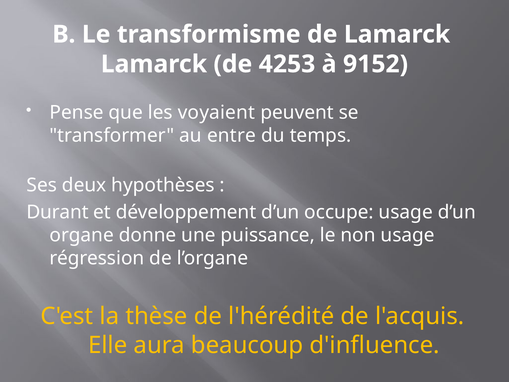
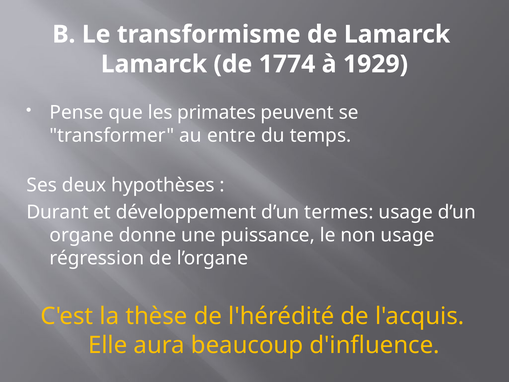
4253: 4253 -> 1774 (287, 64)
9152: 9152 -> 1929 (376, 64)
voyaient: voyaient -> primates (217, 112)
occupe: occupe -> termes (339, 212)
